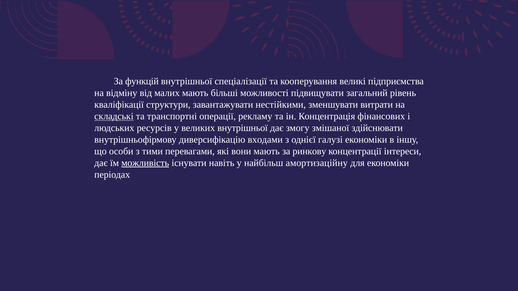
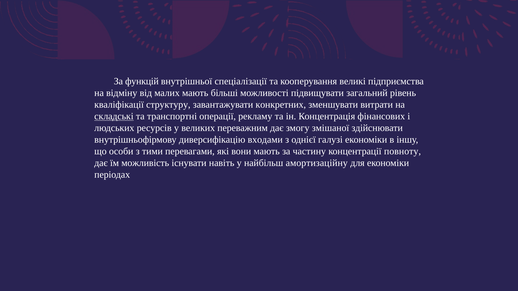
структури: структури -> структуру (168, 105)
нестійкими: нестійкими -> конкретних (281, 105)
великих внутрішньої: внутрішньої -> переважним (243, 128)
ринкову: ринкову -> частину (309, 151)
інтереси: інтереси -> повноту (403, 151)
можливість underline: present -> none (145, 163)
